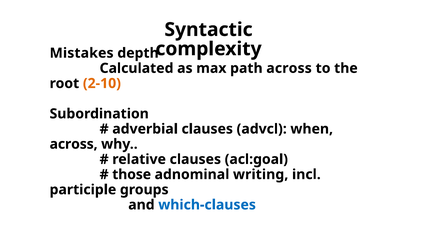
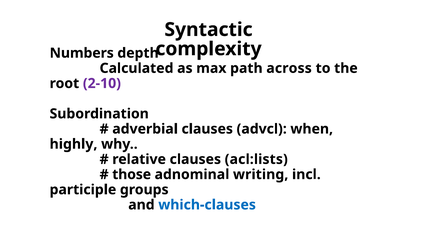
Mistakes: Mistakes -> Numbers (82, 53)
2-10 colour: orange -> purple (102, 83)
across: across -> highly (74, 144)
acl:goal: acl:goal -> acl:lists (256, 159)
